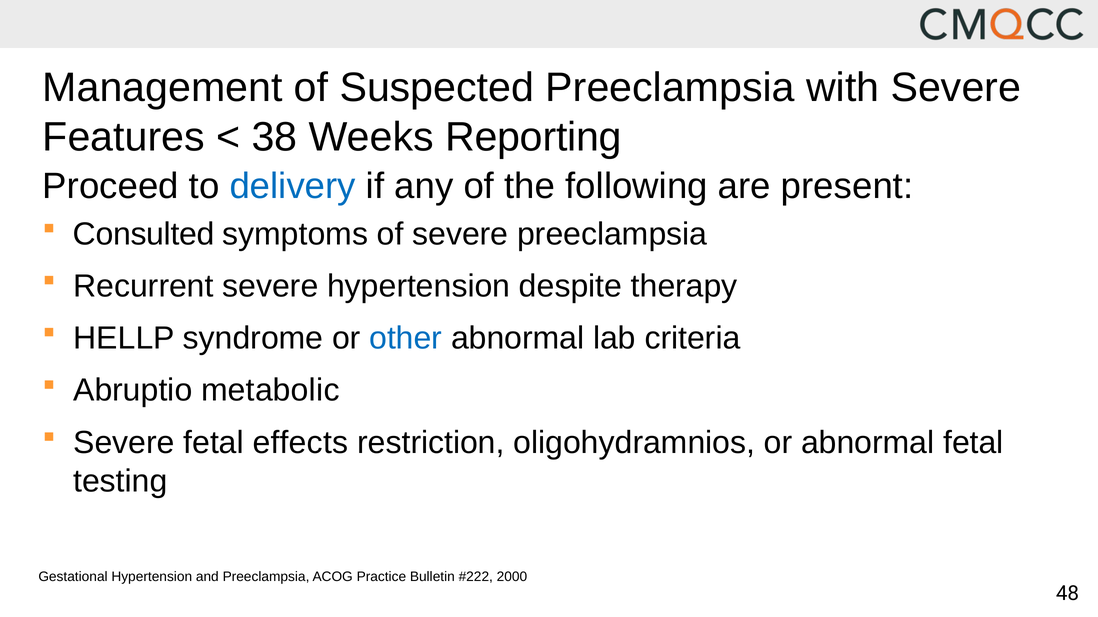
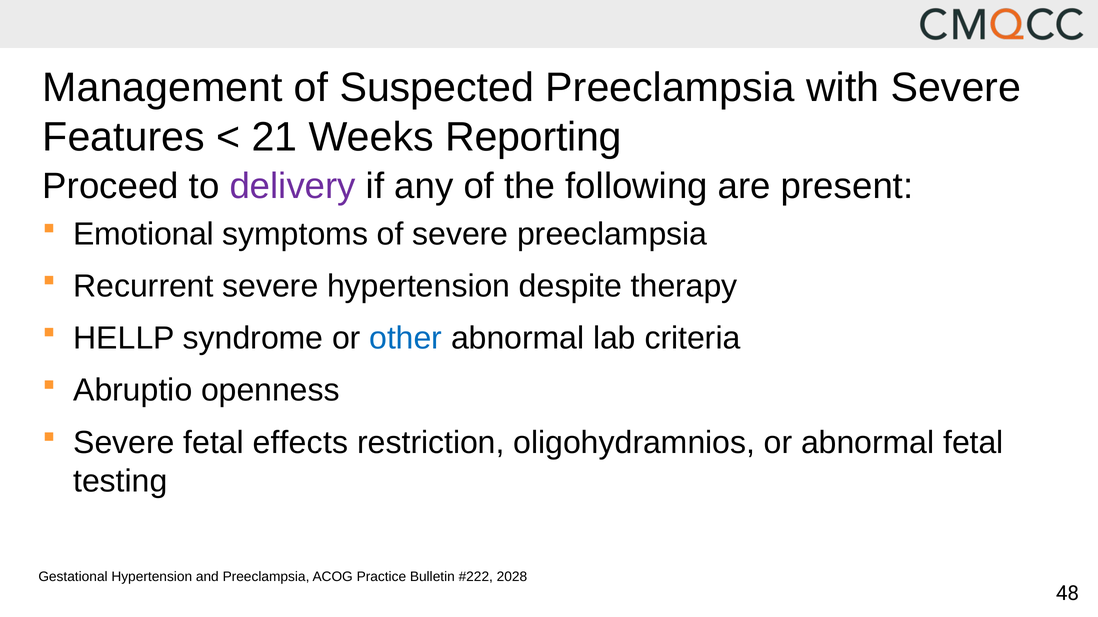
38: 38 -> 21 (274, 137)
delivery colour: blue -> purple (293, 186)
Consulted: Consulted -> Emotional (144, 234)
metabolic: metabolic -> openness (270, 391)
2000: 2000 -> 2028 (512, 577)
